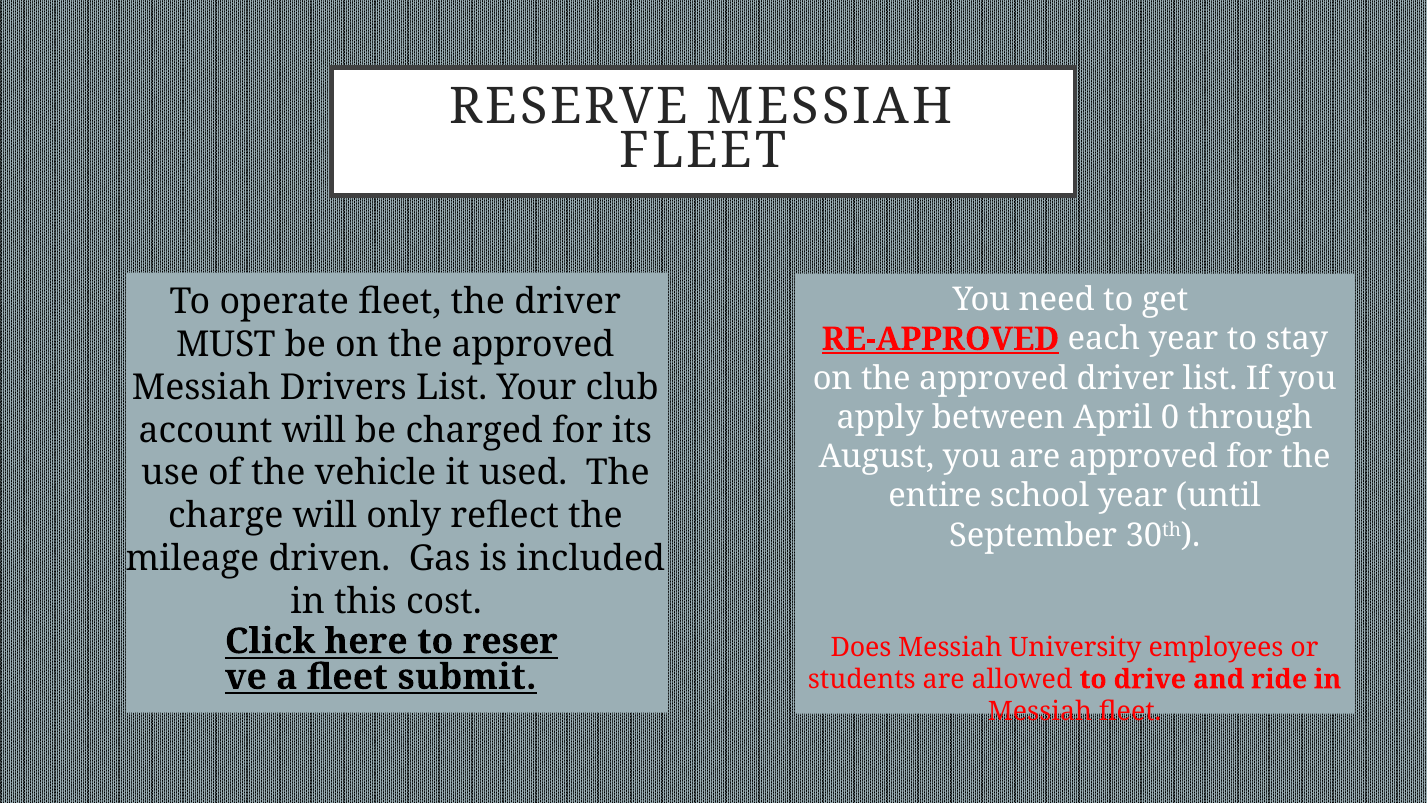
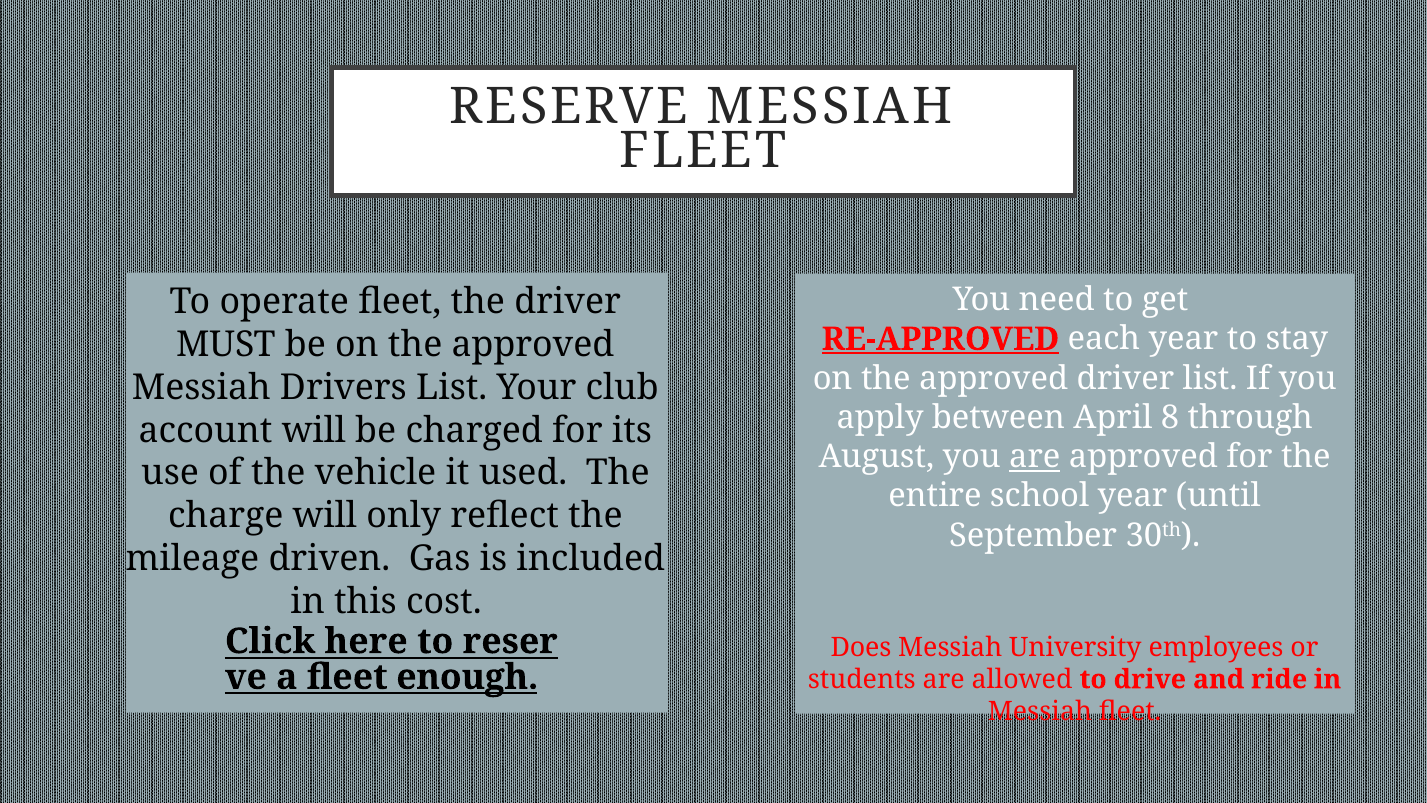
0: 0 -> 8 (1170, 417)
are underline: none -> present (1035, 457)
submit: submit -> enough (467, 677)
